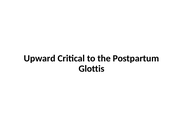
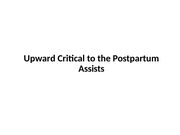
Glottis: Glottis -> Assists (92, 69)
